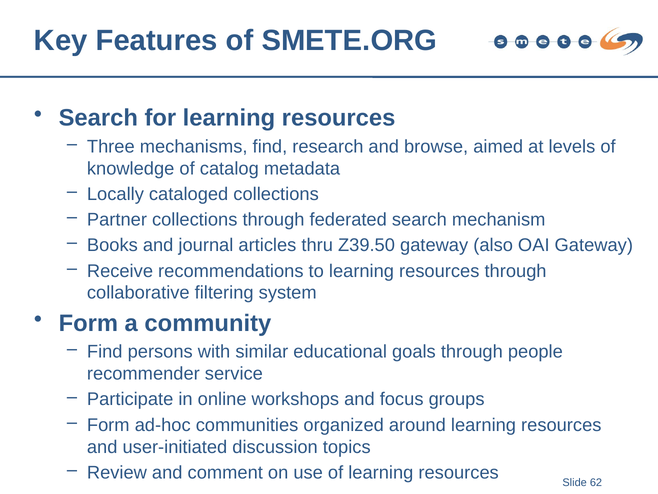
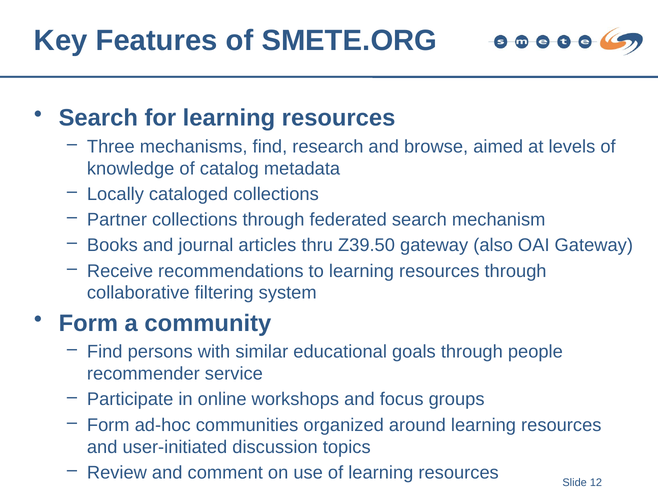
62: 62 -> 12 (596, 482)
